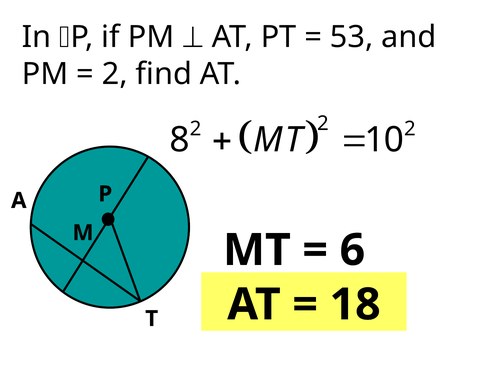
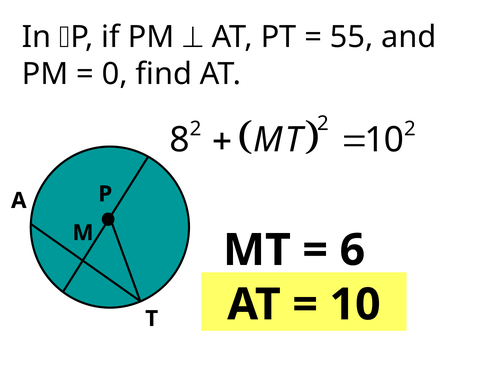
53: 53 -> 55 (352, 37)
2: 2 -> 0 (115, 74)
18: 18 -> 10 (355, 305)
